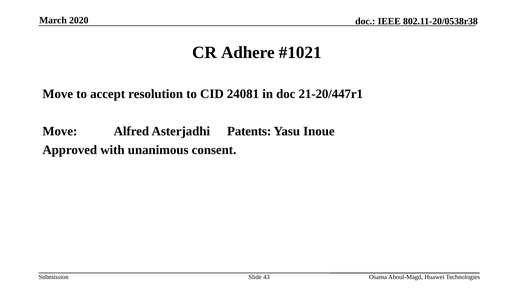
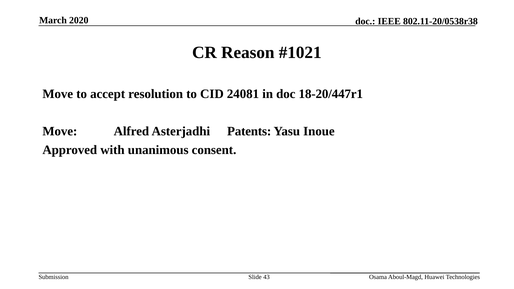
Adhere: Adhere -> Reason (248, 53)
21-20/447r1: 21-20/447r1 -> 18-20/447r1 (331, 94)
